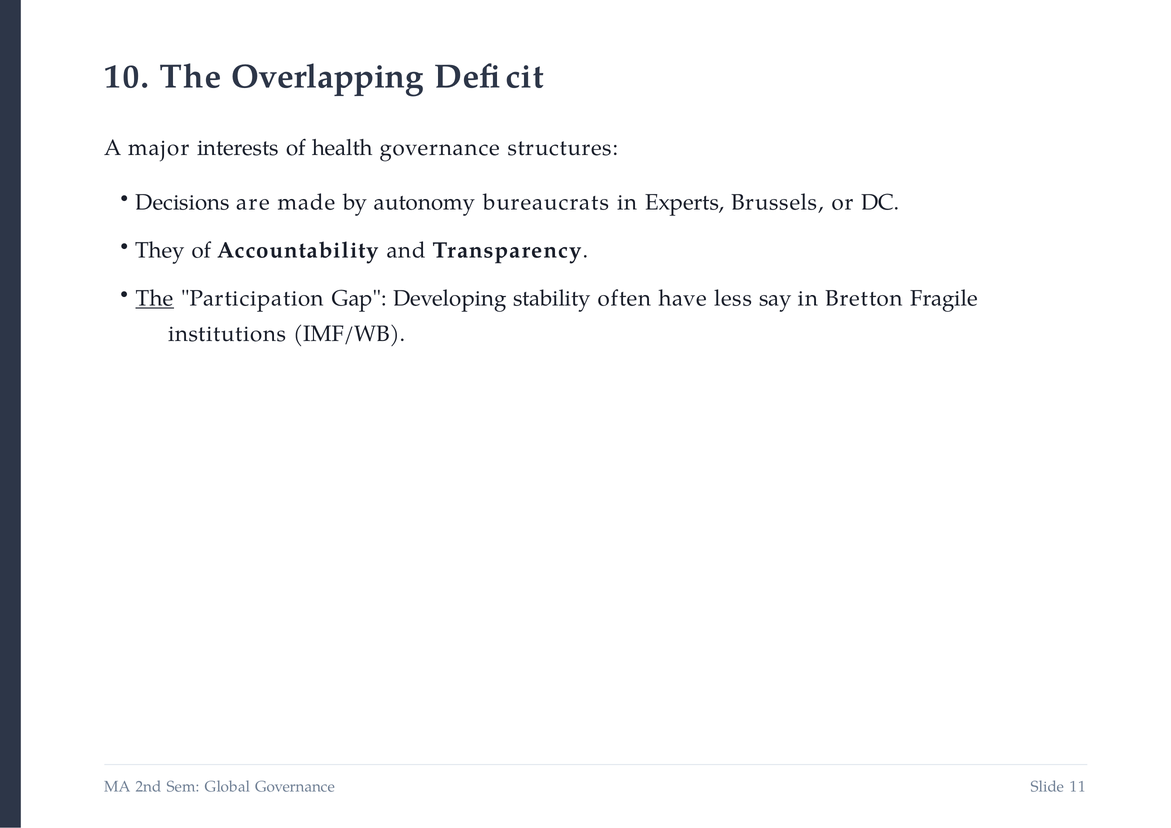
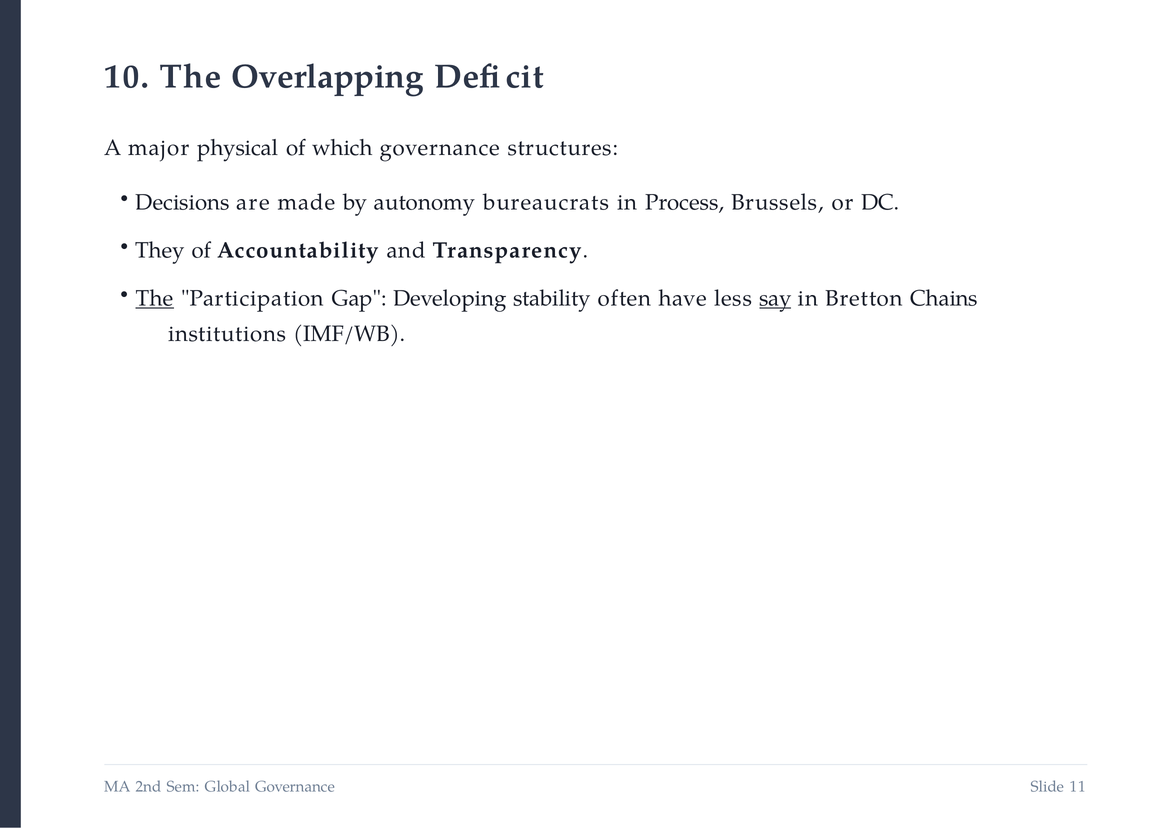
interests: interests -> physical (238, 148)
health: health -> which (342, 148)
Experts: Experts -> Process (685, 202)
say underline: none -> present (775, 299)
Fragile: Fragile -> Chains (944, 299)
